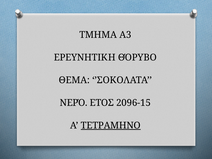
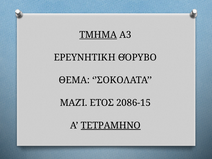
ΤΜΗΜΑ underline: none -> present (98, 35)
ΝΕΡΌ: ΝΕΡΌ -> ΜΑΖΊ (74, 103)
2096-15: 2096-15 -> 2086-15 (133, 103)
